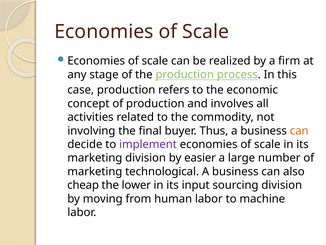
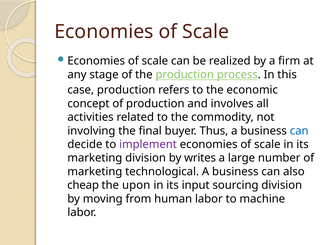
can colour: orange -> blue (299, 131)
easier: easier -> writes (200, 158)
lower: lower -> upon (136, 185)
